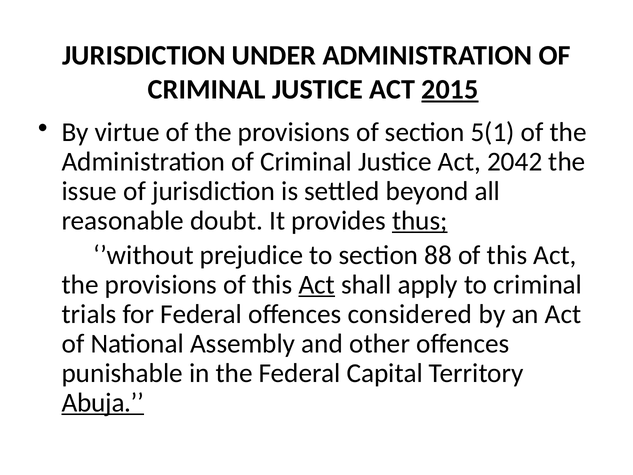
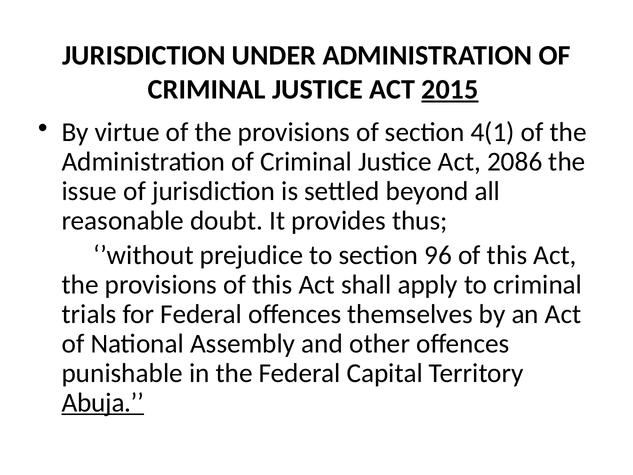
5(1: 5(1 -> 4(1 (493, 132)
2042: 2042 -> 2086 (515, 162)
thus underline: present -> none (420, 221)
88: 88 -> 96 (438, 255)
Act underline: present -> none (317, 285)
considered: considered -> themselves (410, 314)
